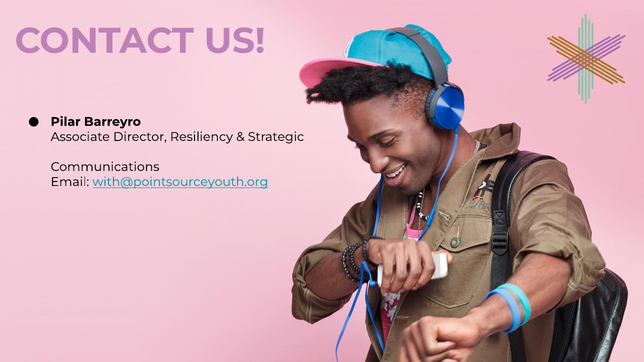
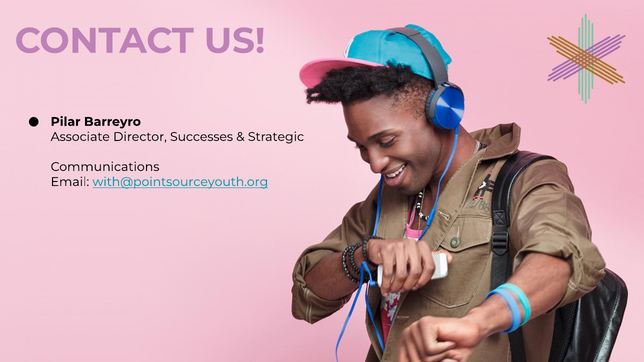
Resiliency: Resiliency -> Successes (202, 137)
